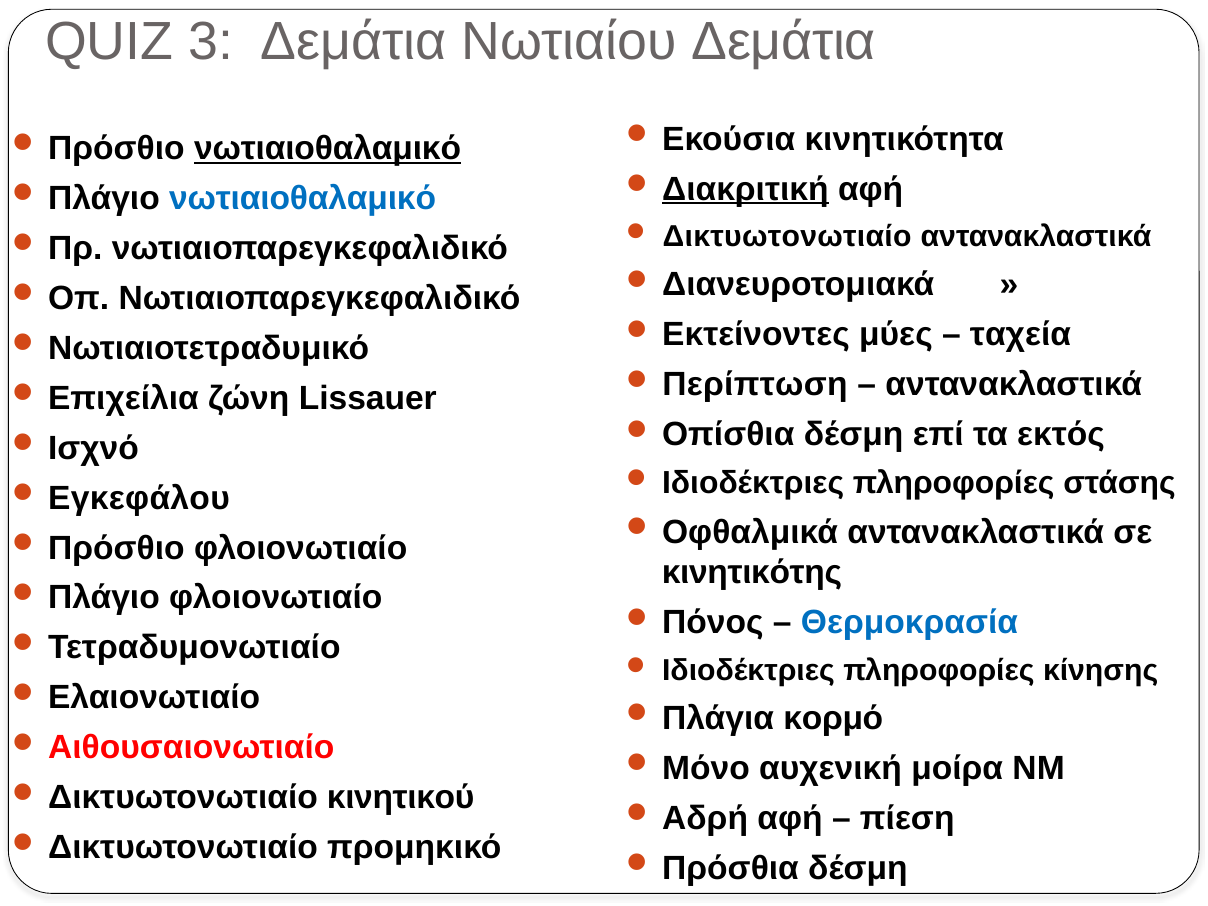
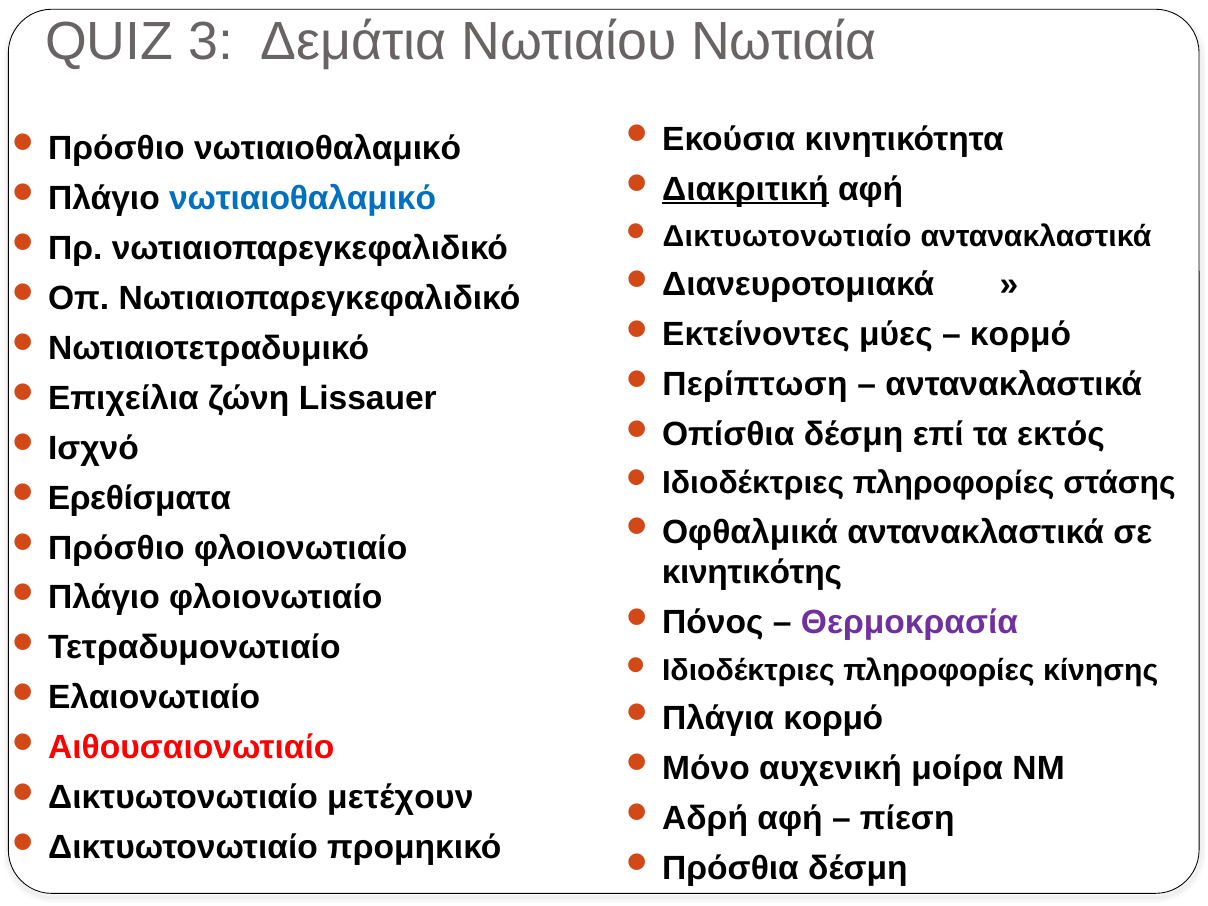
Νωτιαίου Δεμάτια: Δεμάτια -> Νωτιαία (784, 42)
νωτιαιοθαλαμικό underline: present -> none (328, 148)
ταχεία: ταχεία -> κορμό (1021, 335)
Εγκεφάλου: Εγκεφάλου -> Ερεθίσματα (139, 498)
Θερμοκρασία colour: blue -> purple (909, 623)
κινητικού: κινητικού -> μετέχουν (400, 798)
